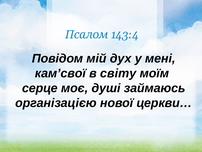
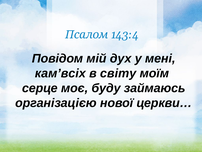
кам’свої: кам’свої -> кам’всіх (60, 73)
душі: душі -> буду (106, 88)
